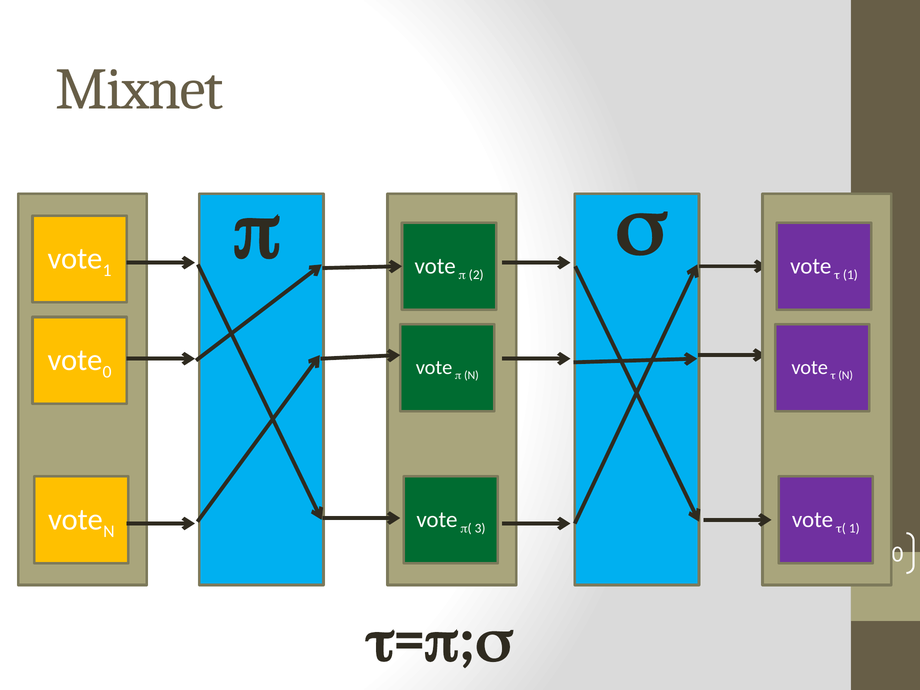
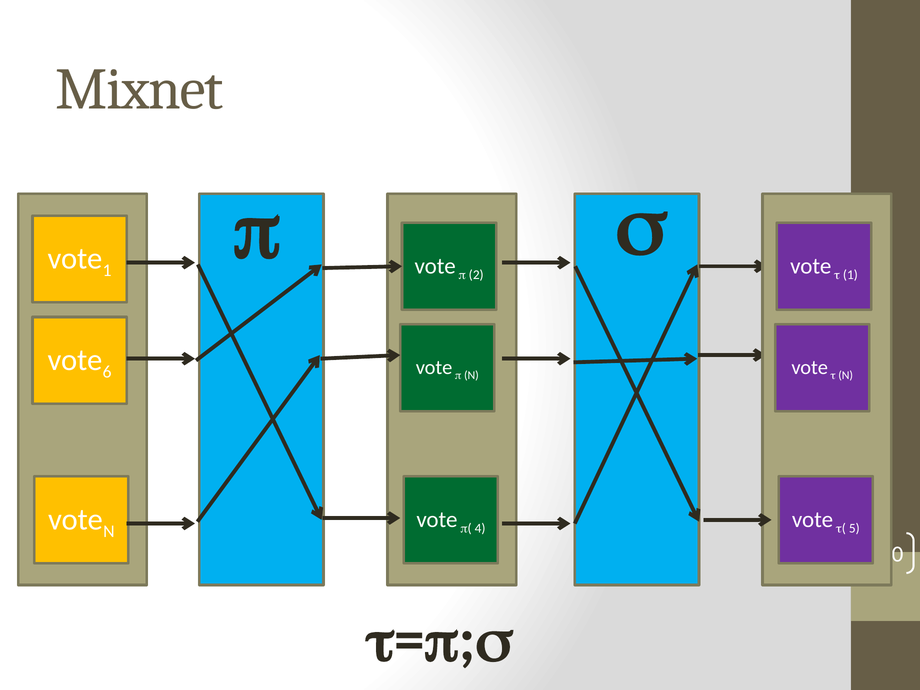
0: 0 -> 6 (107, 372)
3: 3 -> 4 (480, 529)
1: 1 -> 5 (854, 529)
